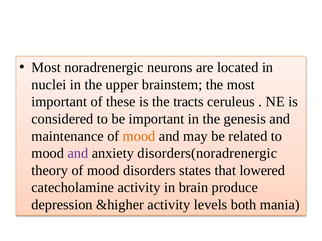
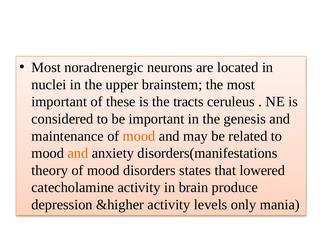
and colour: purple -> orange (78, 154)
disorders(noradrenergic: disorders(noradrenergic -> disorders(manifestations (207, 154)
both: both -> only (244, 205)
